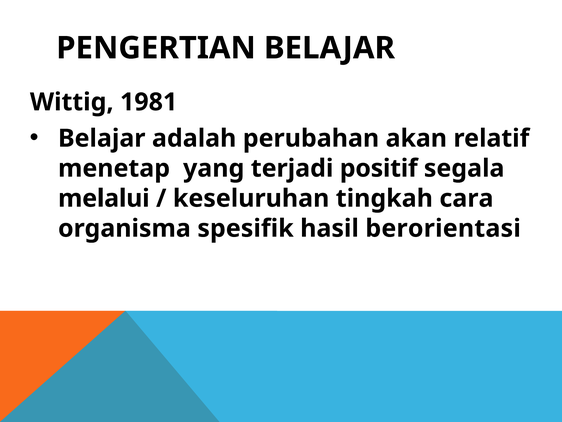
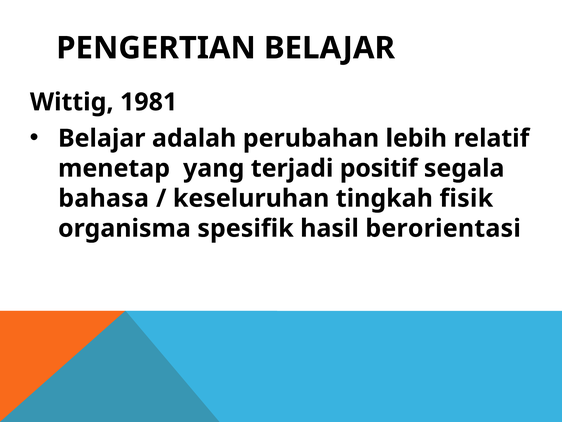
akan: akan -> lebih (416, 138)
melalui: melalui -> bahasa (104, 198)
cara: cara -> fisik (466, 198)
